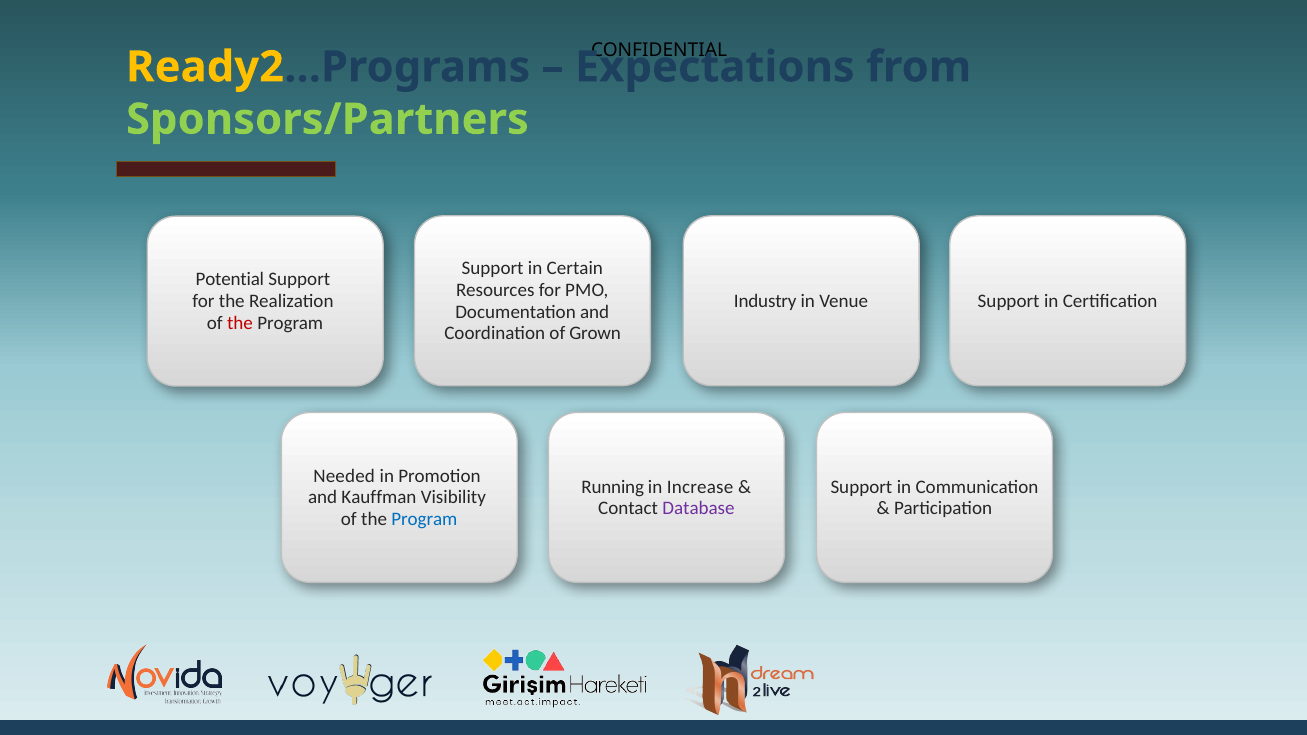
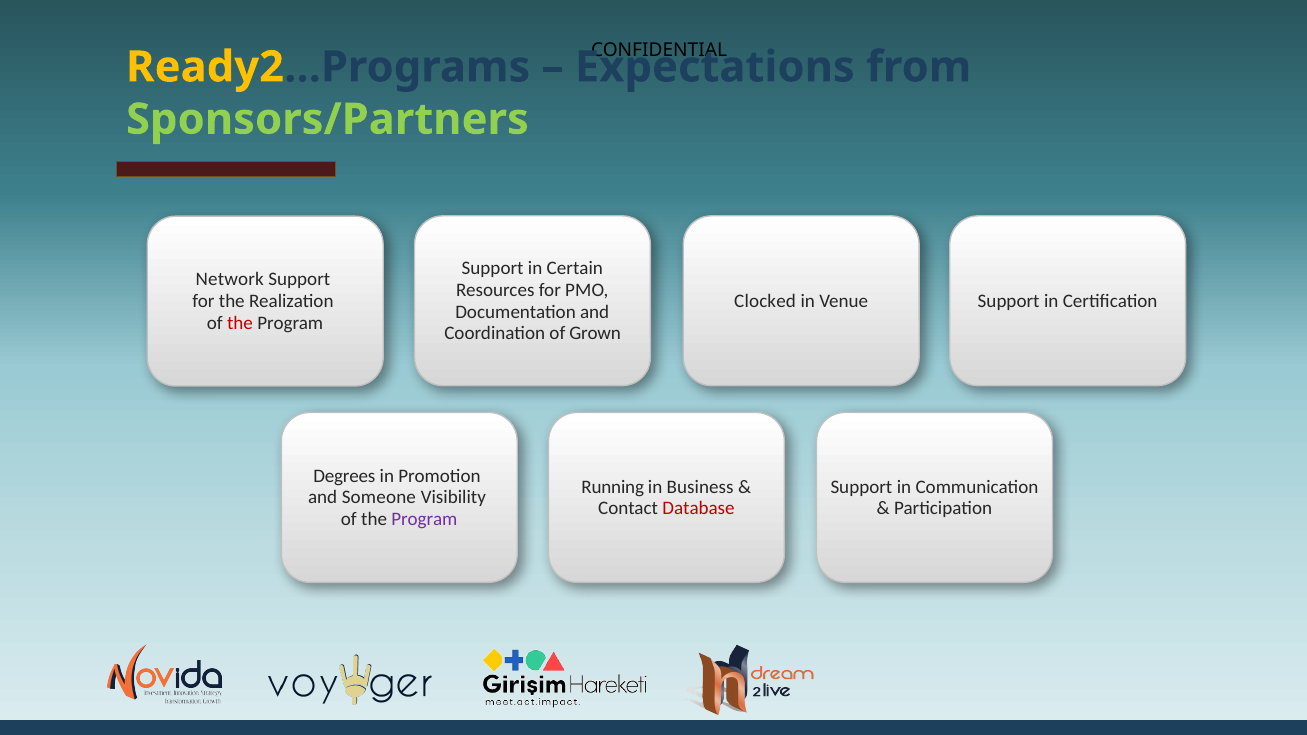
Potential: Potential -> Network (230, 280)
Industry: Industry -> Clocked (765, 301)
Needed: Needed -> Degrees (344, 476)
Increase: Increase -> Business (700, 487)
Kauffman: Kauffman -> Someone (379, 498)
Database colour: purple -> red (698, 509)
Program colour: blue -> purple (424, 519)
